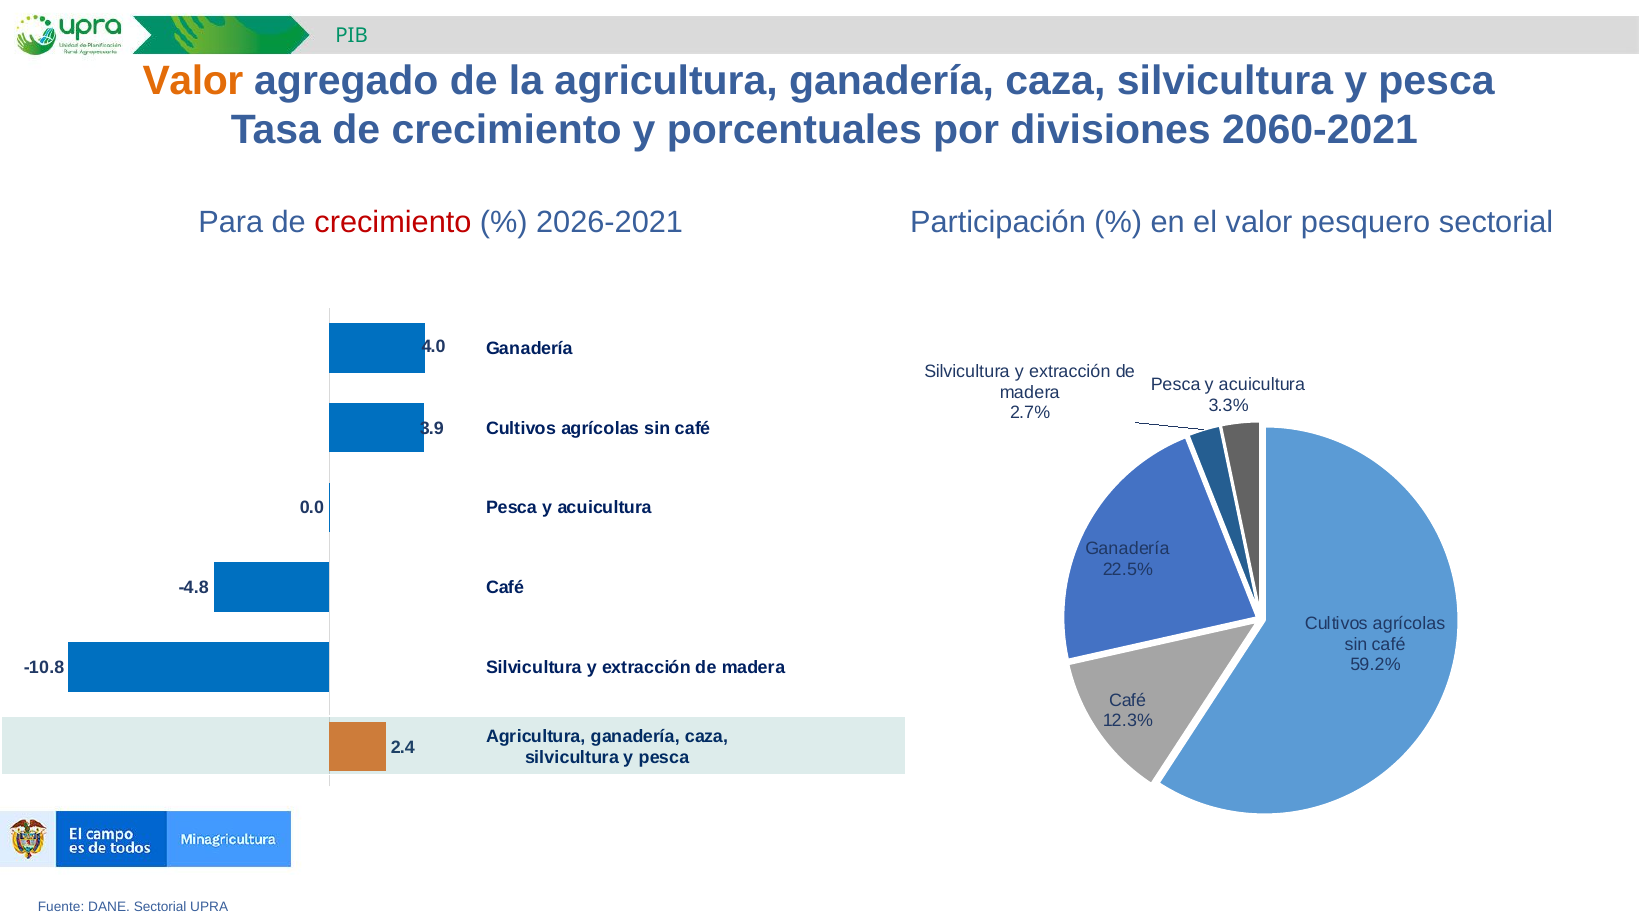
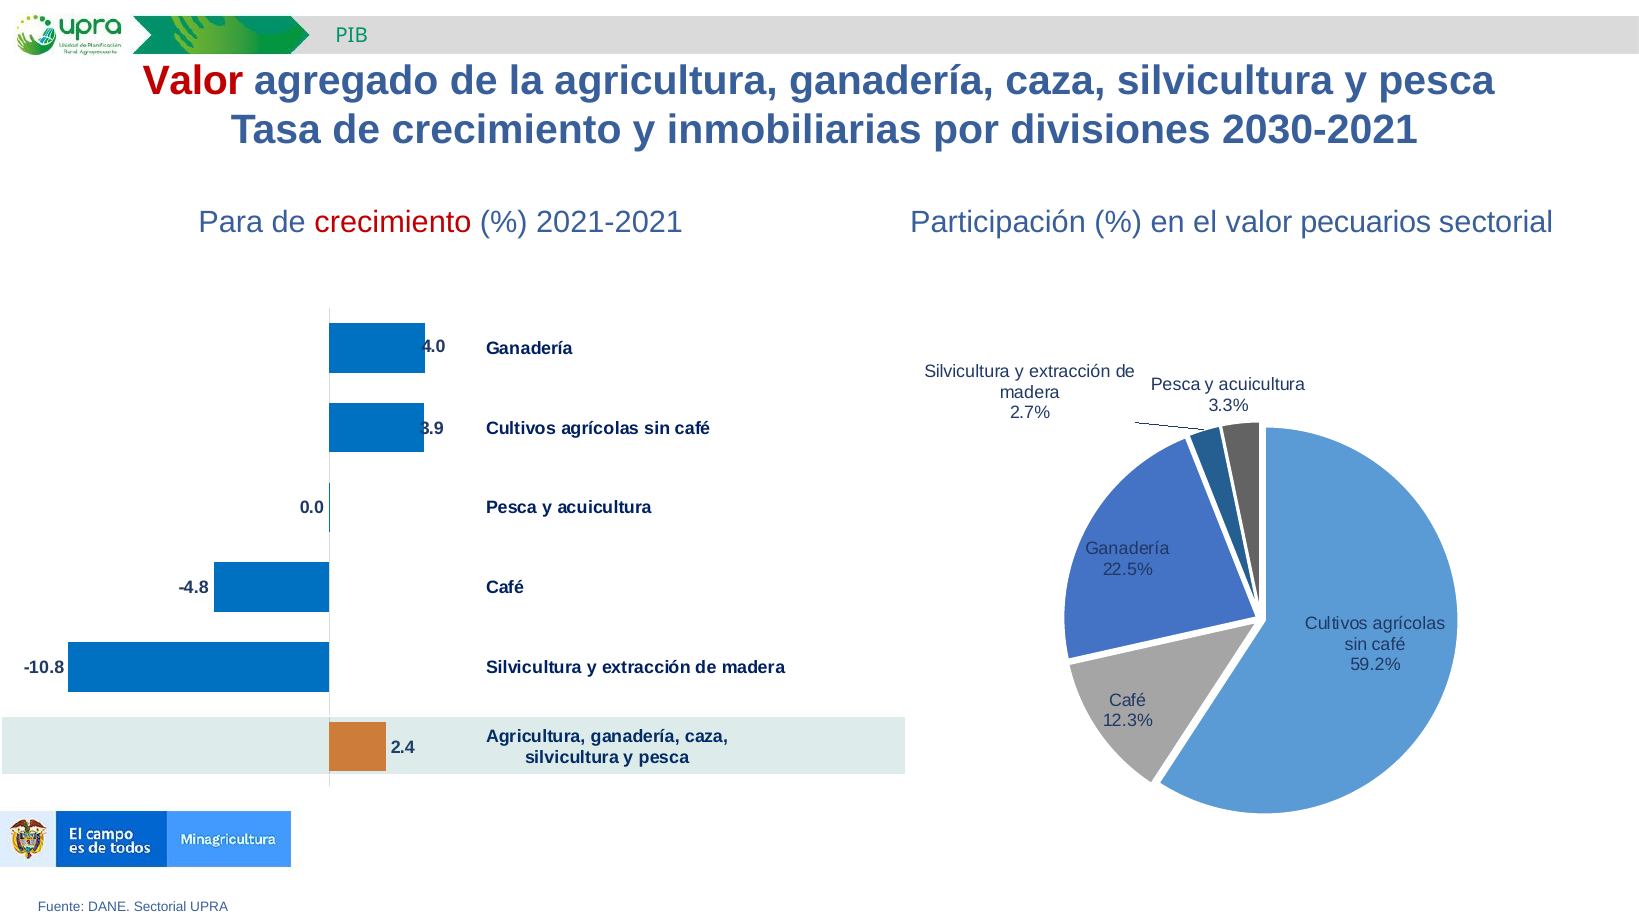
Valor colour: orange -> red (193, 81)
porcentuales: porcentuales -> inmobiliarias (794, 130)
2060-2021: 2060-2021 -> 2030-2021 (1320, 130)
2026-2021: 2026-2021 -> 2021-2021 (610, 223)
pesquero: pesquero -> pecuarios (1366, 223)
